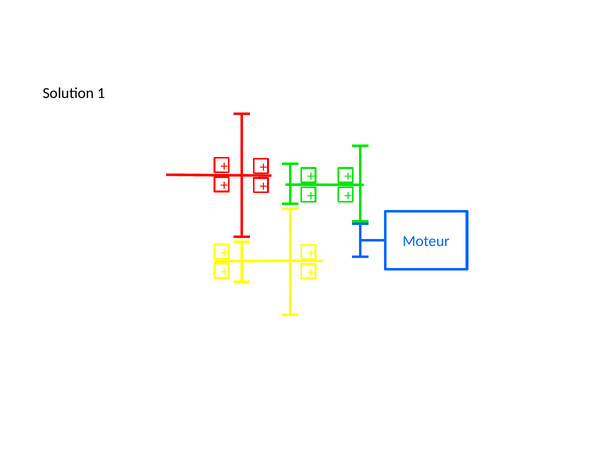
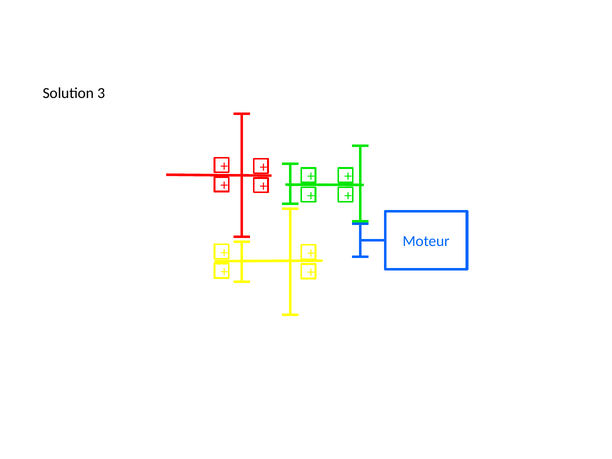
1: 1 -> 3 (101, 93)
